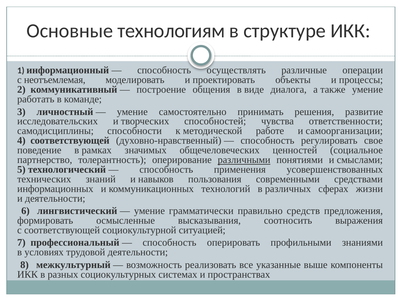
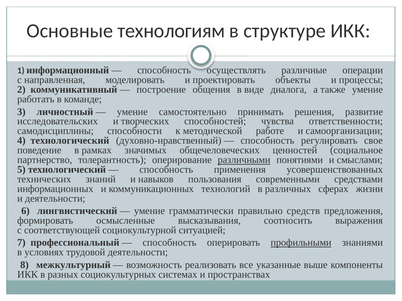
неотъемлемая: неотъемлемая -> направленная (55, 80)
4 соответствующей: соответствующей -> технологический (70, 141)
профильными underline: none -> present (301, 243)
